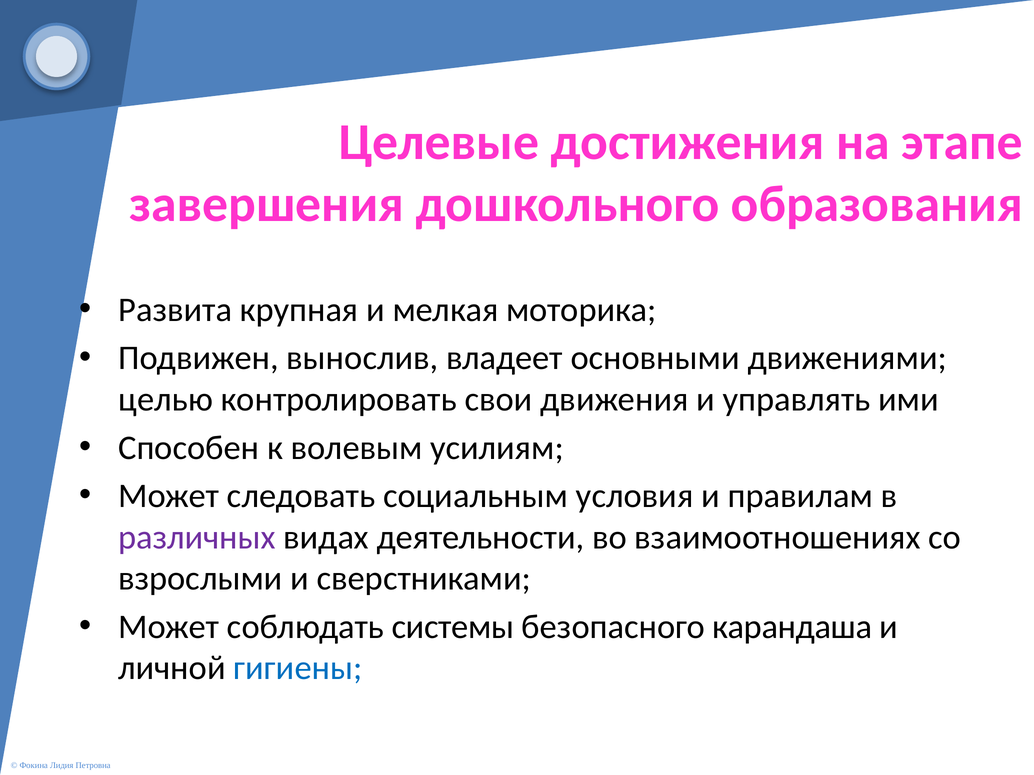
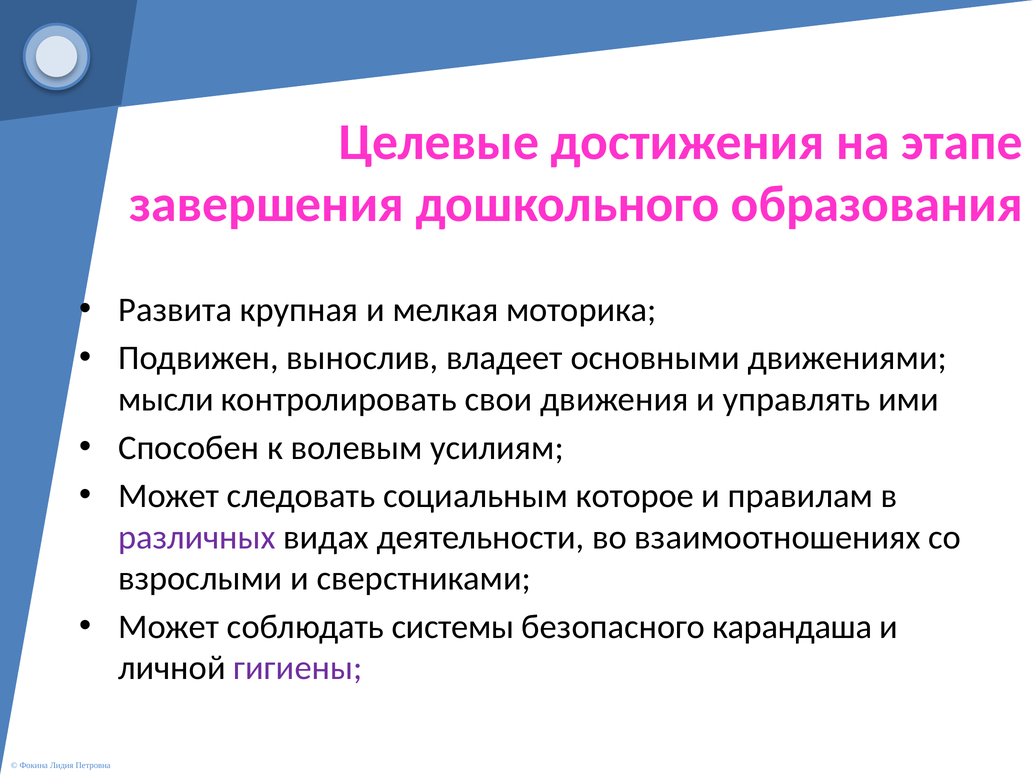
целью: целью -> мысли (166, 400)
условия: условия -> которое (635, 496)
гигиены colour: blue -> purple (298, 668)
